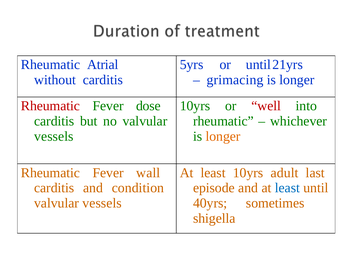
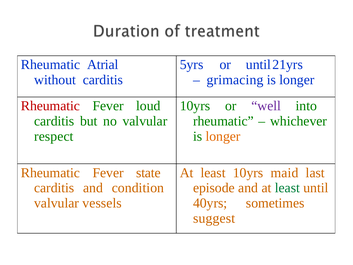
dose: dose -> loud (148, 106)
well colour: red -> purple (266, 106)
vessels: vessels -> respect (54, 136)
wall: wall -> state (148, 173)
adult: adult -> maid (285, 173)
least colour: blue -> green (287, 188)
shigella: shigella -> suggest (214, 218)
